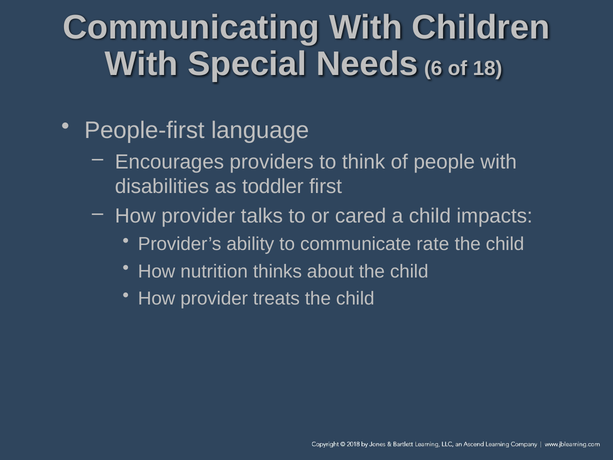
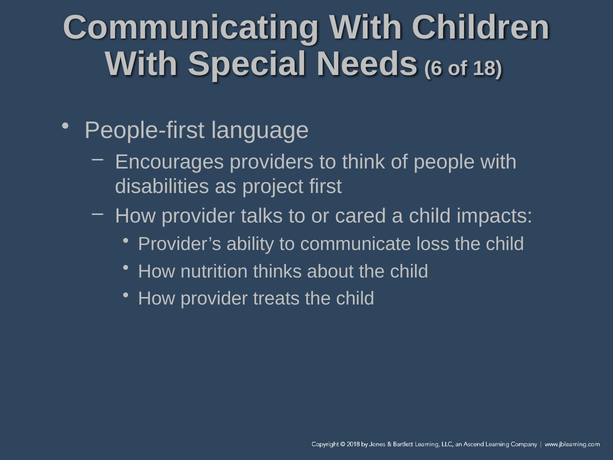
toddler: toddler -> project (273, 186)
rate: rate -> loss (433, 244)
